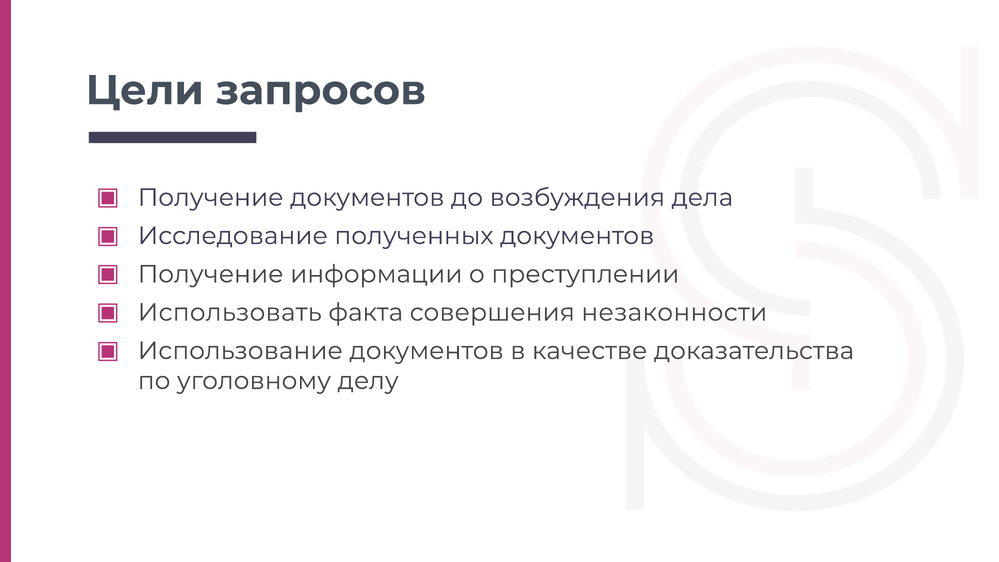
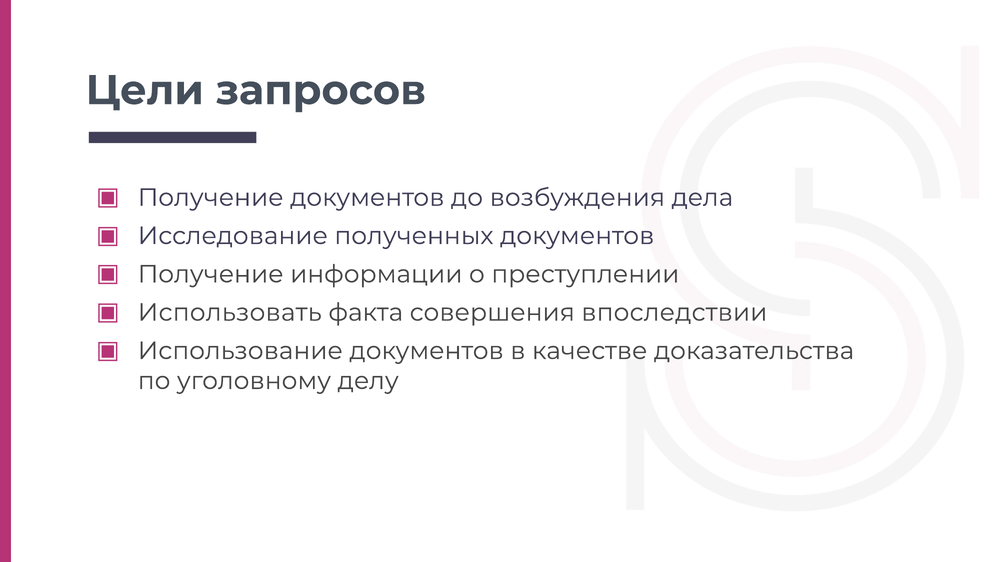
незаконности: незаконности -> впоследствии (674, 312)
